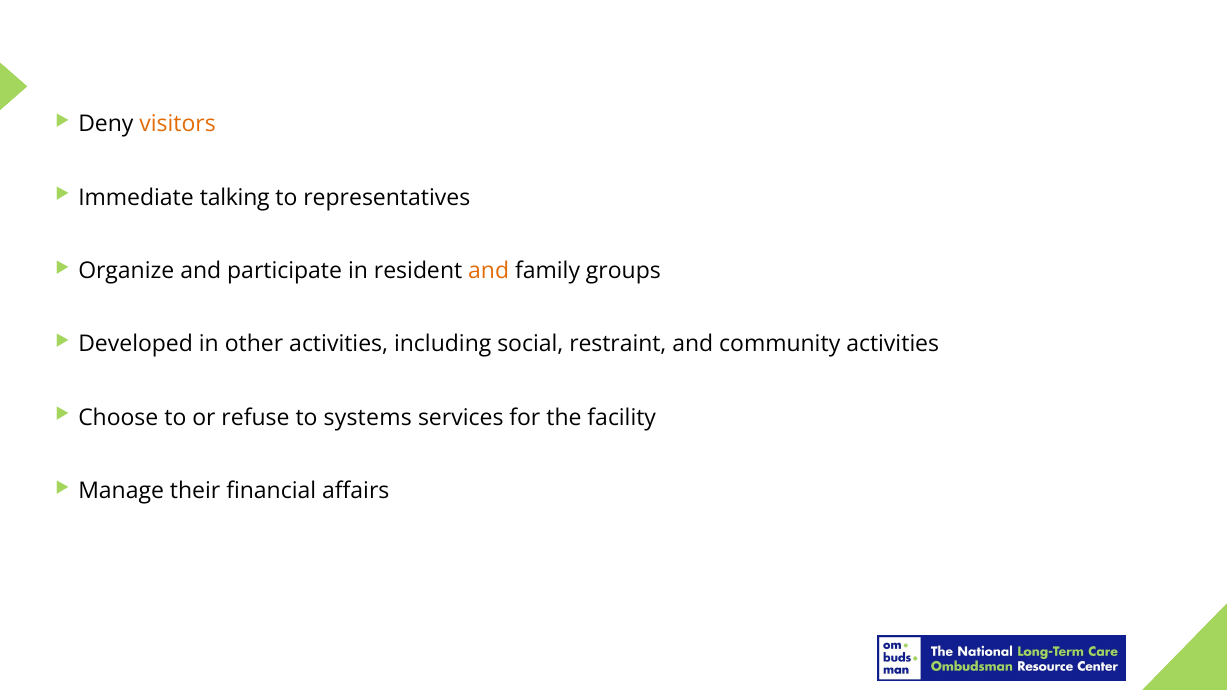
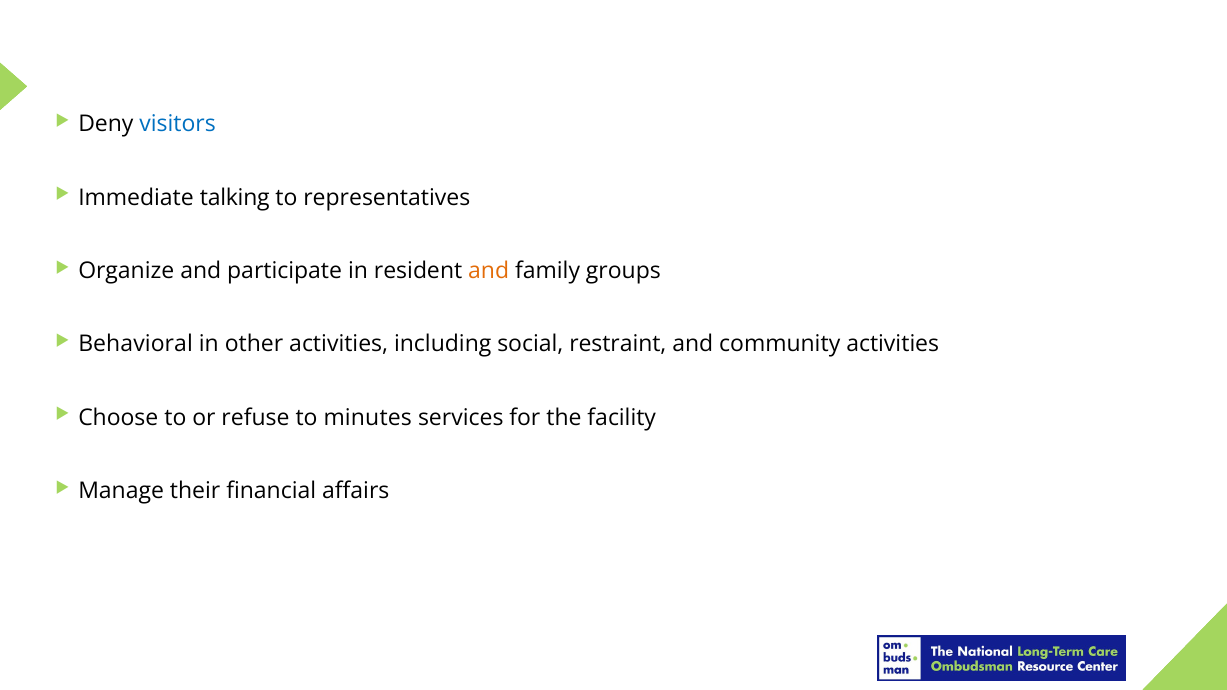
visitors colour: orange -> blue (178, 124)
Developed: Developed -> Behavioral (136, 344)
systems: systems -> minutes (368, 418)
